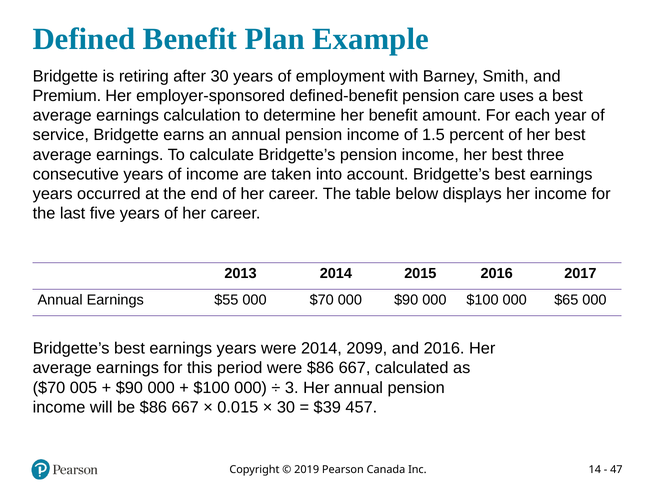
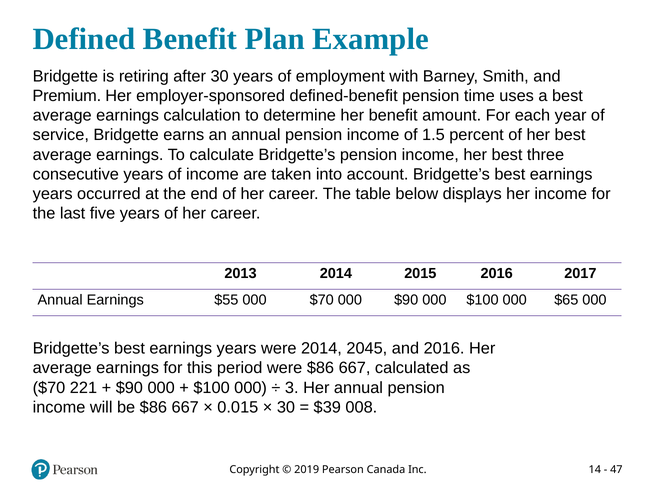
care: care -> time (479, 96)
2099: 2099 -> 2045 (367, 349)
005: 005 -> 221 (83, 388)
457: 457 -> 008 (361, 408)
